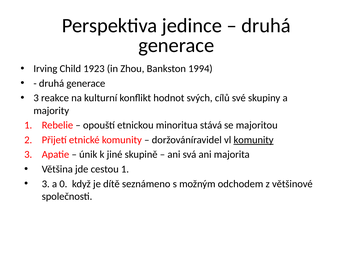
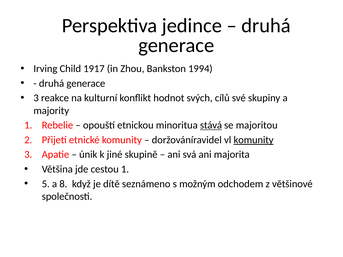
1923: 1923 -> 1917 (94, 69)
stává underline: none -> present (211, 125)
3: 3 -> 5 (46, 184)
0: 0 -> 8 (63, 184)
